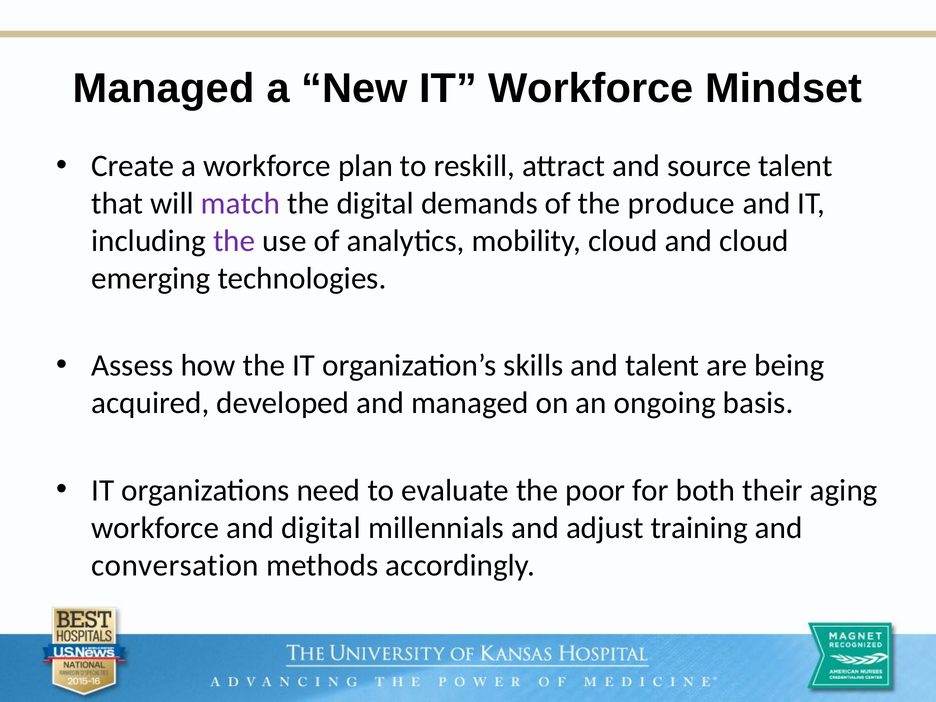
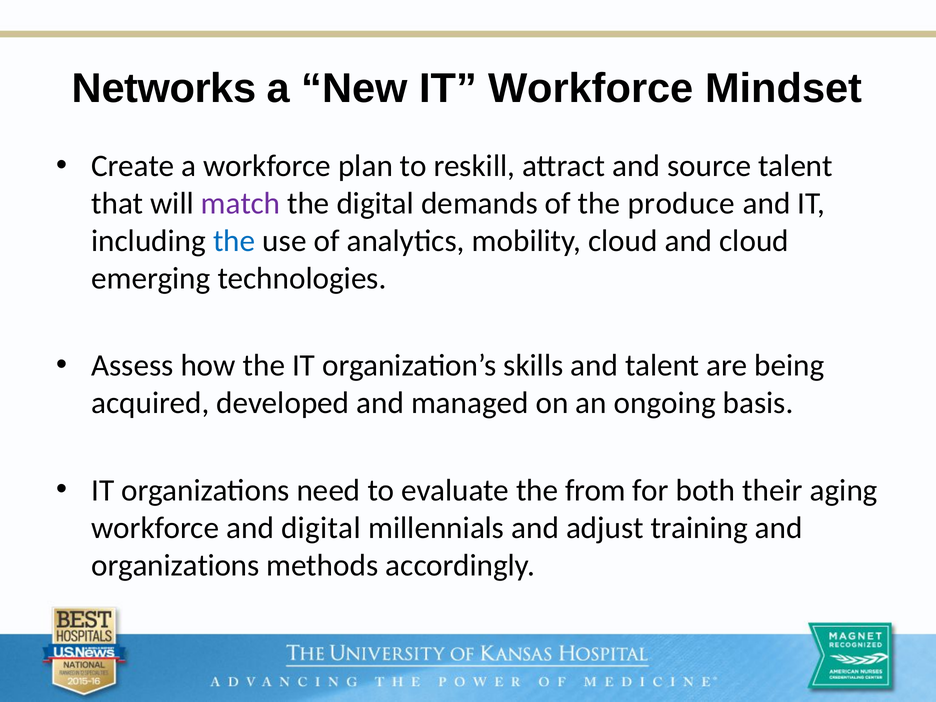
Managed: Managed -> Networks (164, 89)
the colour: purple -> blue (234, 241)
poor: poor -> from (595, 490)
conversation: conversation -> organizations (175, 565)
